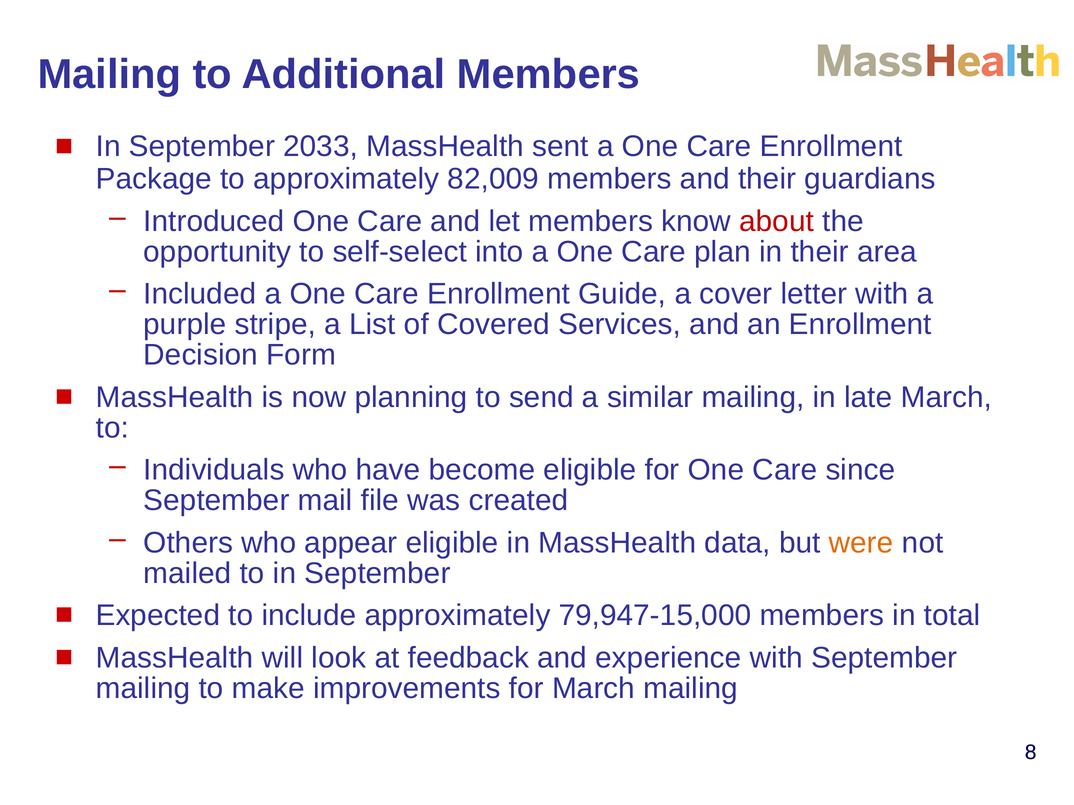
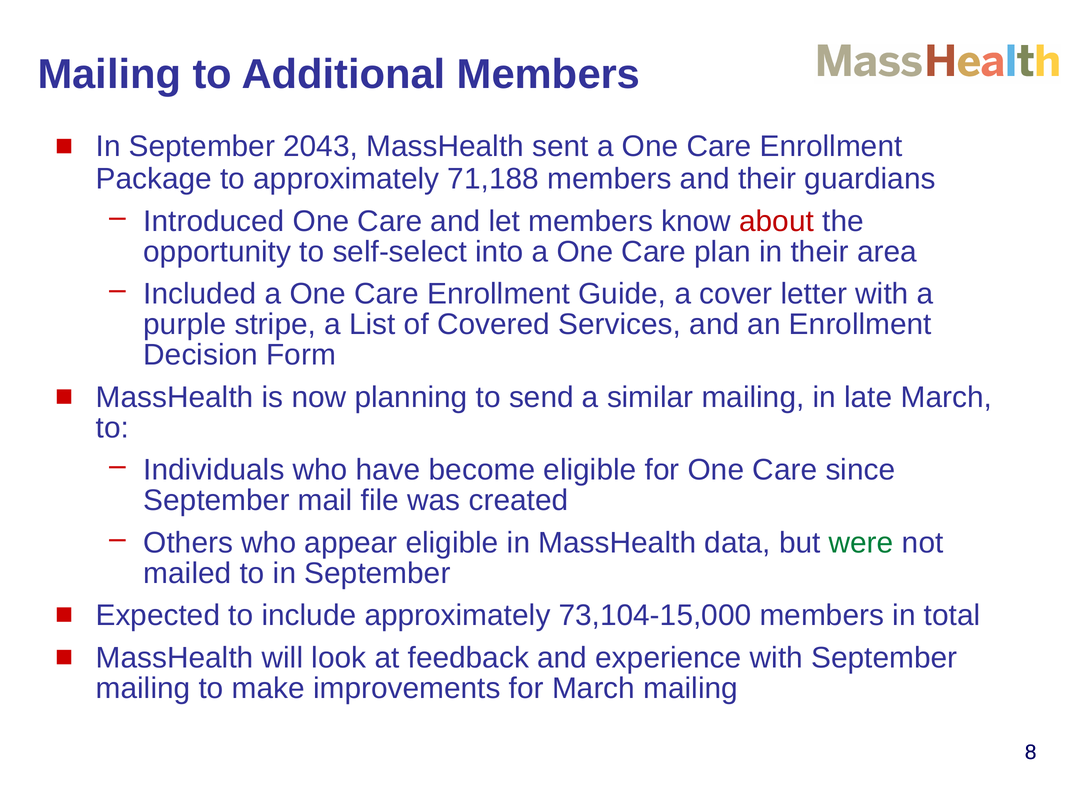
2033: 2033 -> 2043 (321, 147)
82,009: 82,009 -> 71,188 (493, 179)
were colour: orange -> green (861, 543)
79,947-15,000: 79,947-15,000 -> 73,104-15,000 (655, 616)
